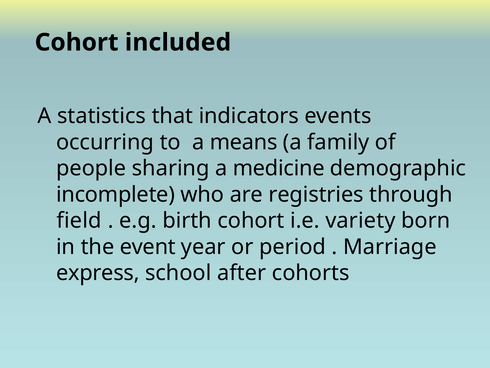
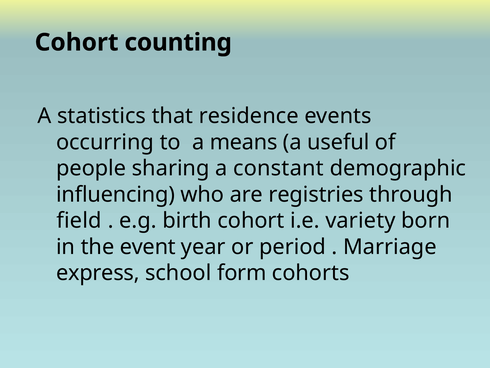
included: included -> counting (178, 42)
indicators: indicators -> residence (249, 116)
family: family -> useful (338, 142)
medicine: medicine -> constant (278, 168)
incomplete: incomplete -> influencing (115, 194)
after: after -> form (242, 273)
